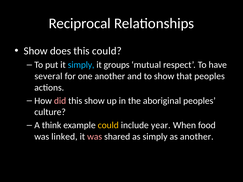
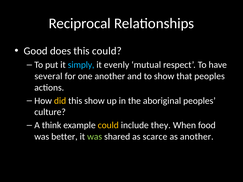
Show: Show -> Good (36, 51)
groups: groups -> evenly (117, 65)
did colour: pink -> yellow (60, 101)
year: year -> they (161, 125)
linked: linked -> better (64, 137)
was colour: pink -> light green (95, 137)
as simply: simply -> scarce (155, 137)
